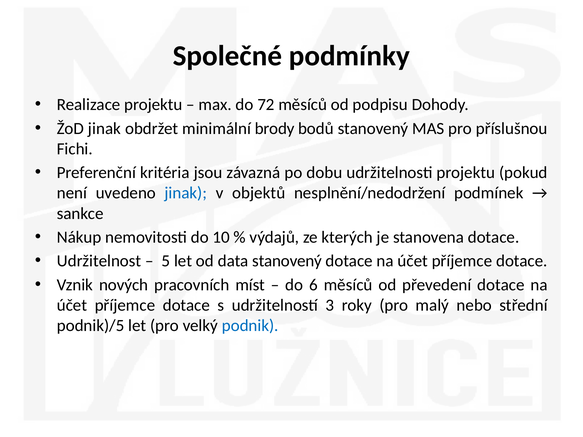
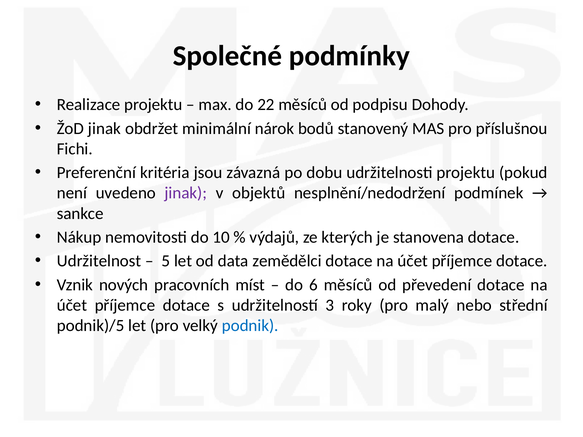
72: 72 -> 22 (266, 105)
brody: brody -> nárok (275, 128)
jinak colour: blue -> purple (186, 193)
data stanovený: stanovený -> zemědělci (287, 261)
